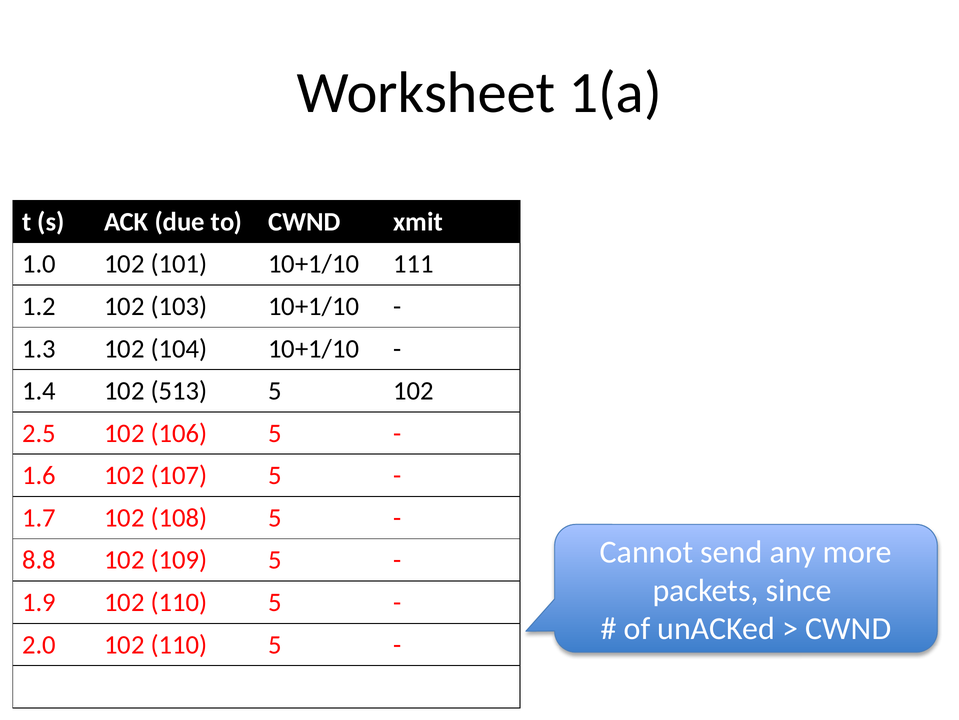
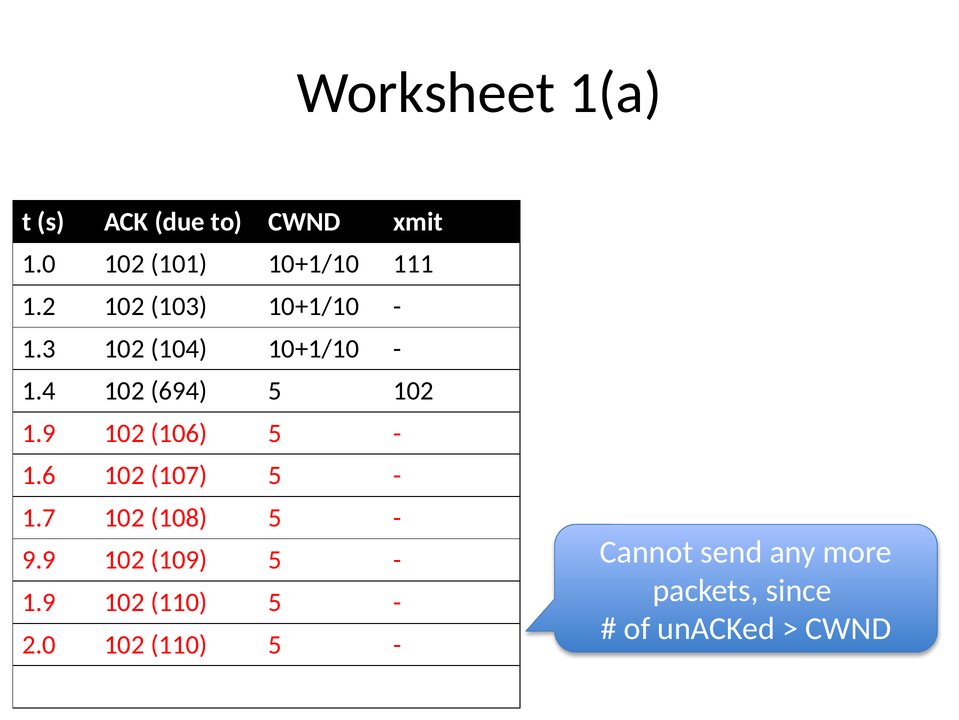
513: 513 -> 694 (179, 391)
2.5: 2.5 -> 1.9 (39, 433)
8.8: 8.8 -> 9.9 (39, 560)
